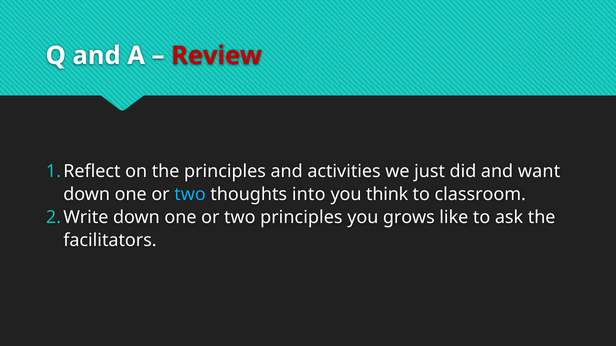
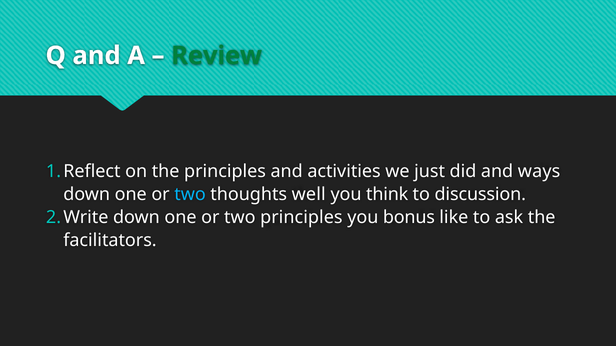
Review colour: red -> green (217, 56)
want: want -> ways (539, 172)
into: into -> well (309, 195)
classroom: classroom -> discussion (480, 195)
grows: grows -> bonus (409, 218)
